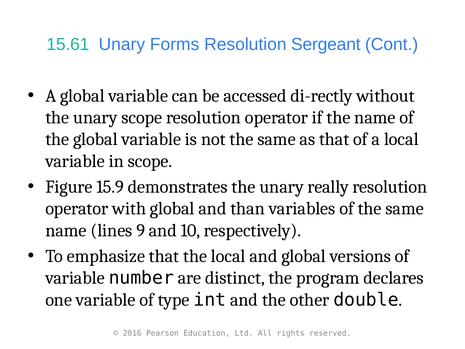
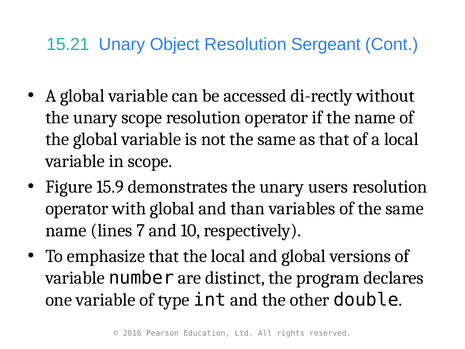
15.61: 15.61 -> 15.21 (68, 44)
Forms: Forms -> Object (175, 44)
really: really -> users (328, 187)
9: 9 -> 7 (141, 230)
